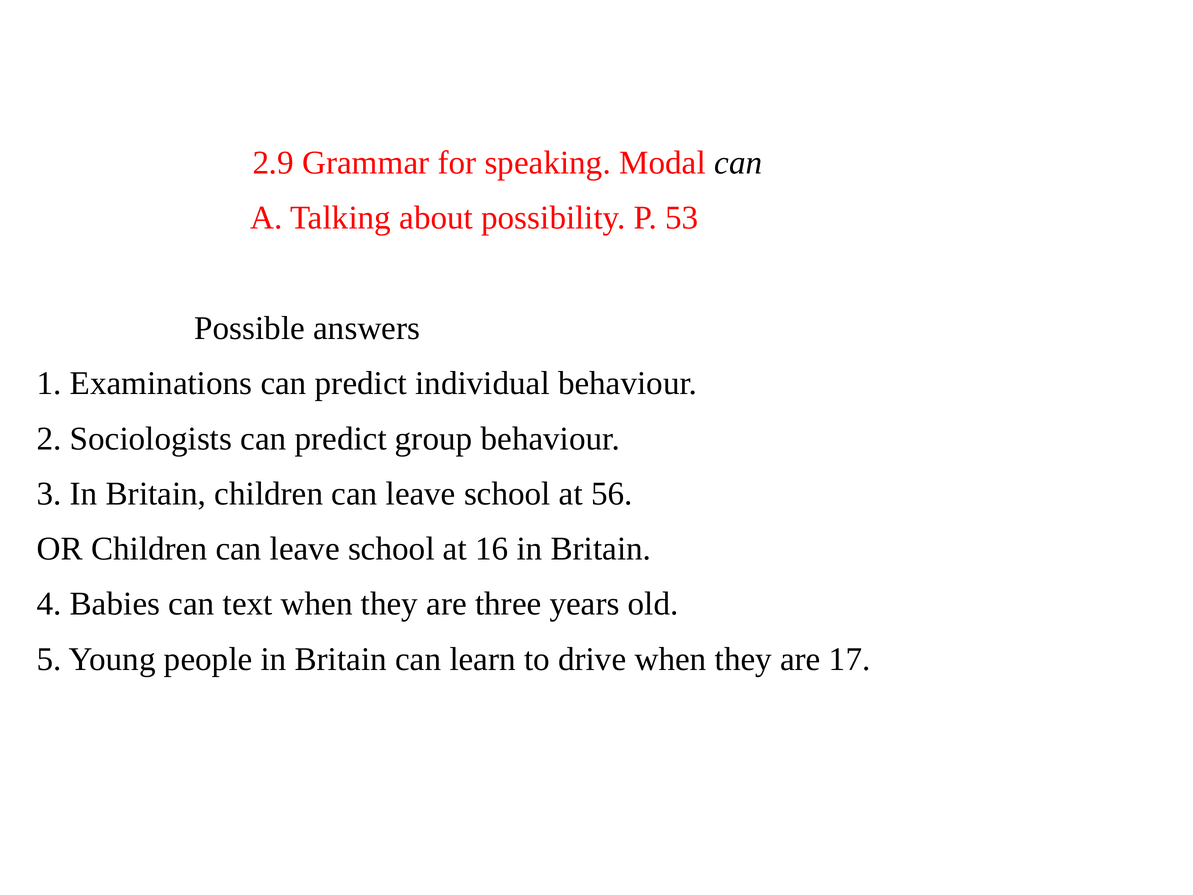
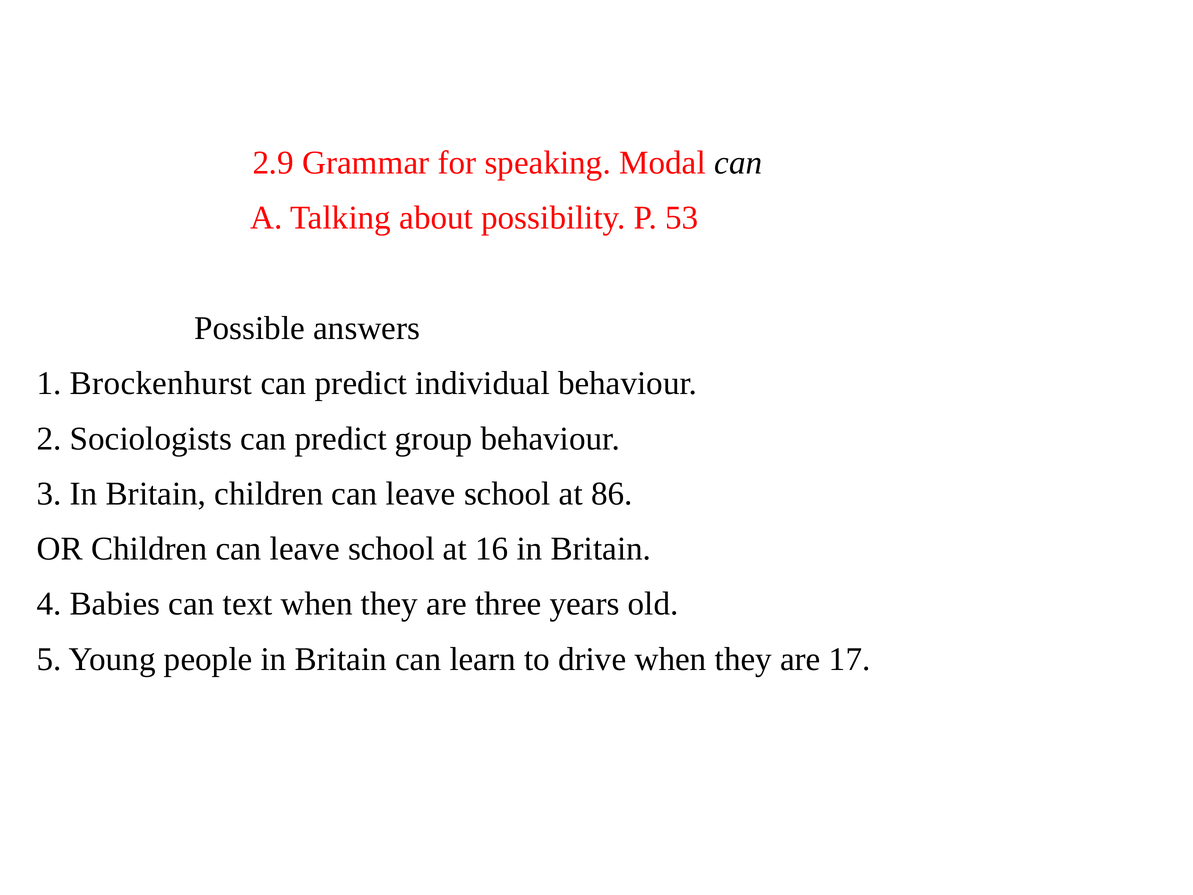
Examinations: Examinations -> Brockenhurst (161, 383)
56: 56 -> 86 (612, 494)
